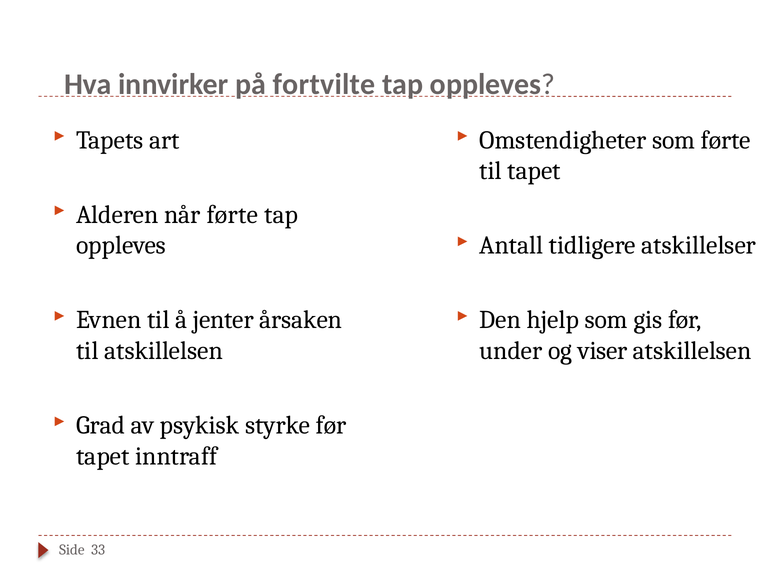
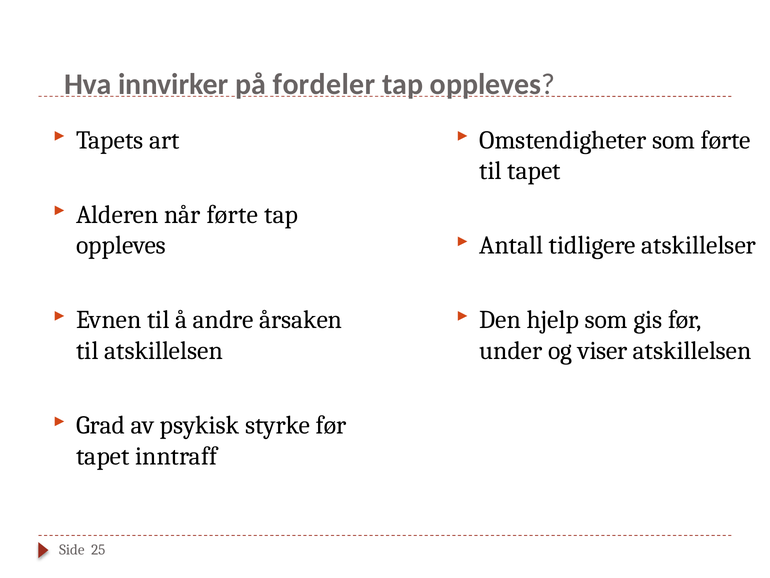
fortvilte: fortvilte -> fordeler (324, 84)
jenter: jenter -> andre (223, 320)
33: 33 -> 25 (98, 549)
